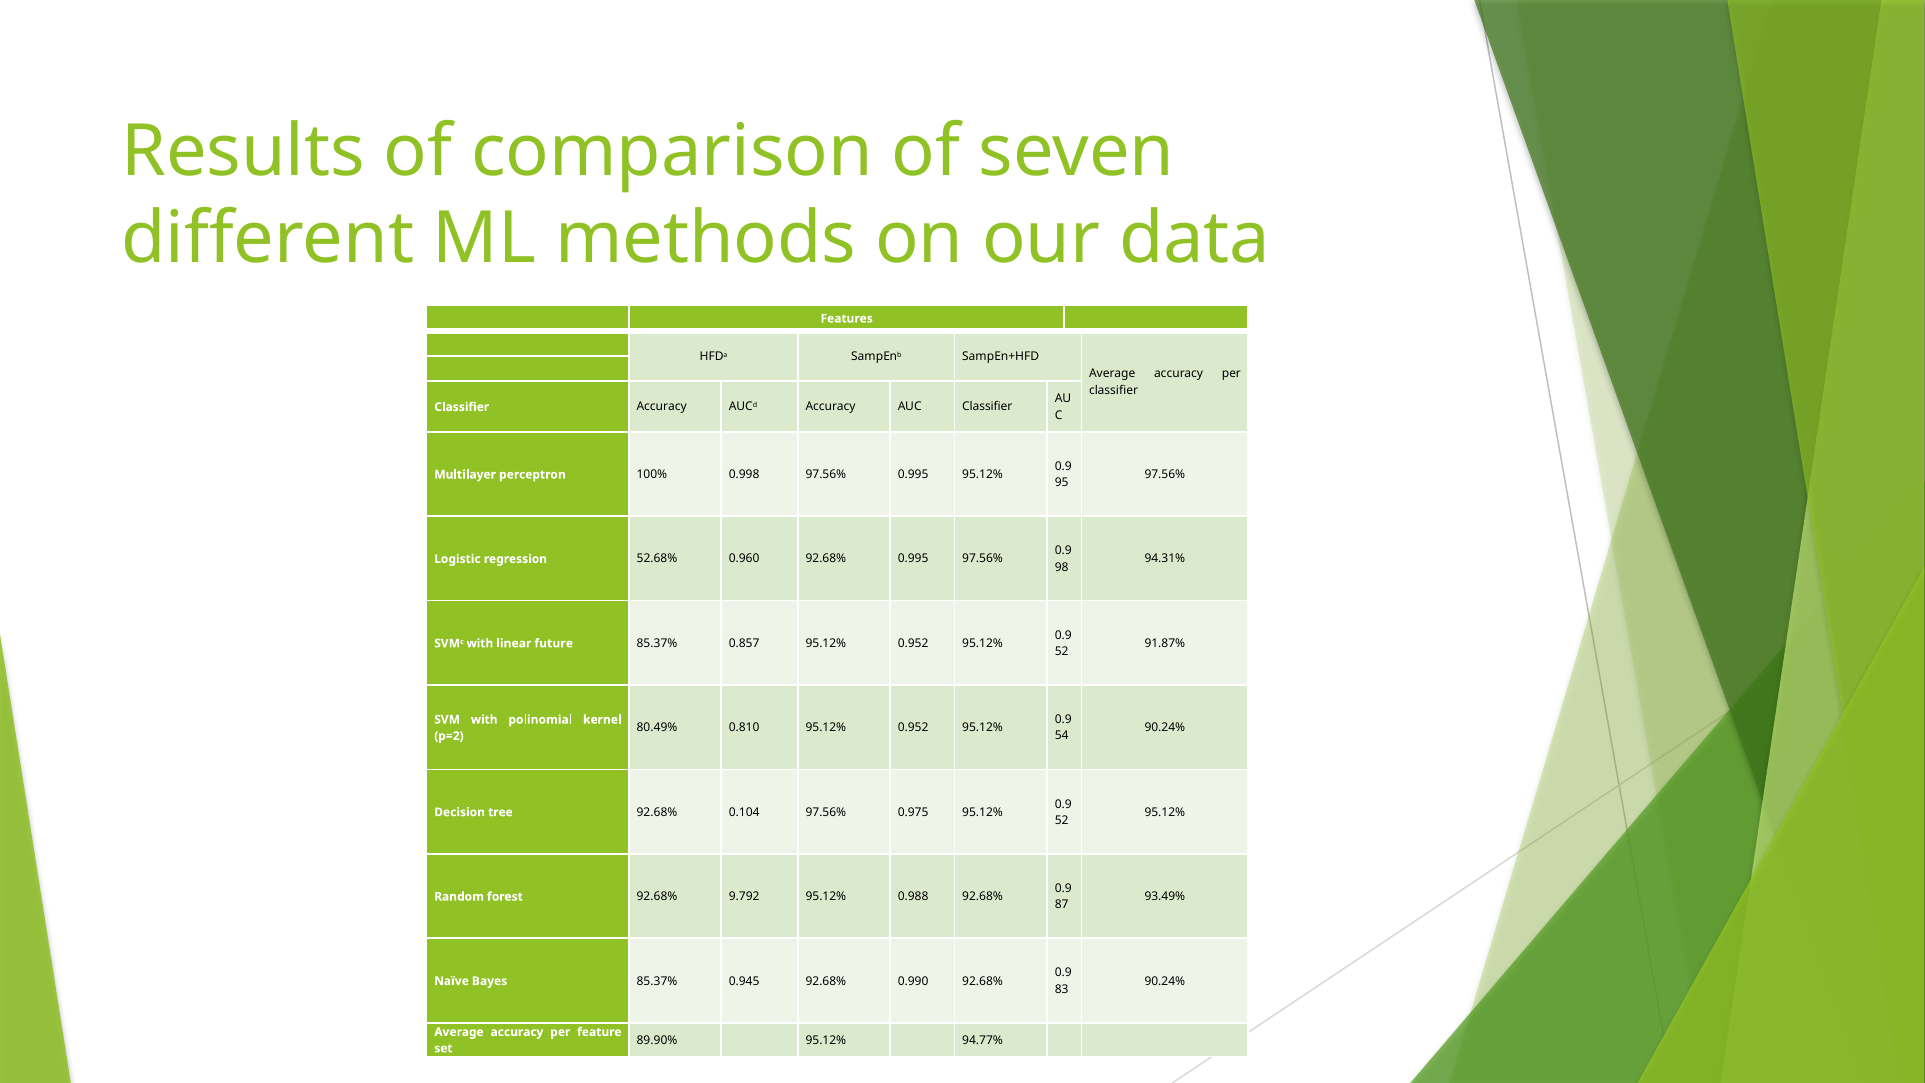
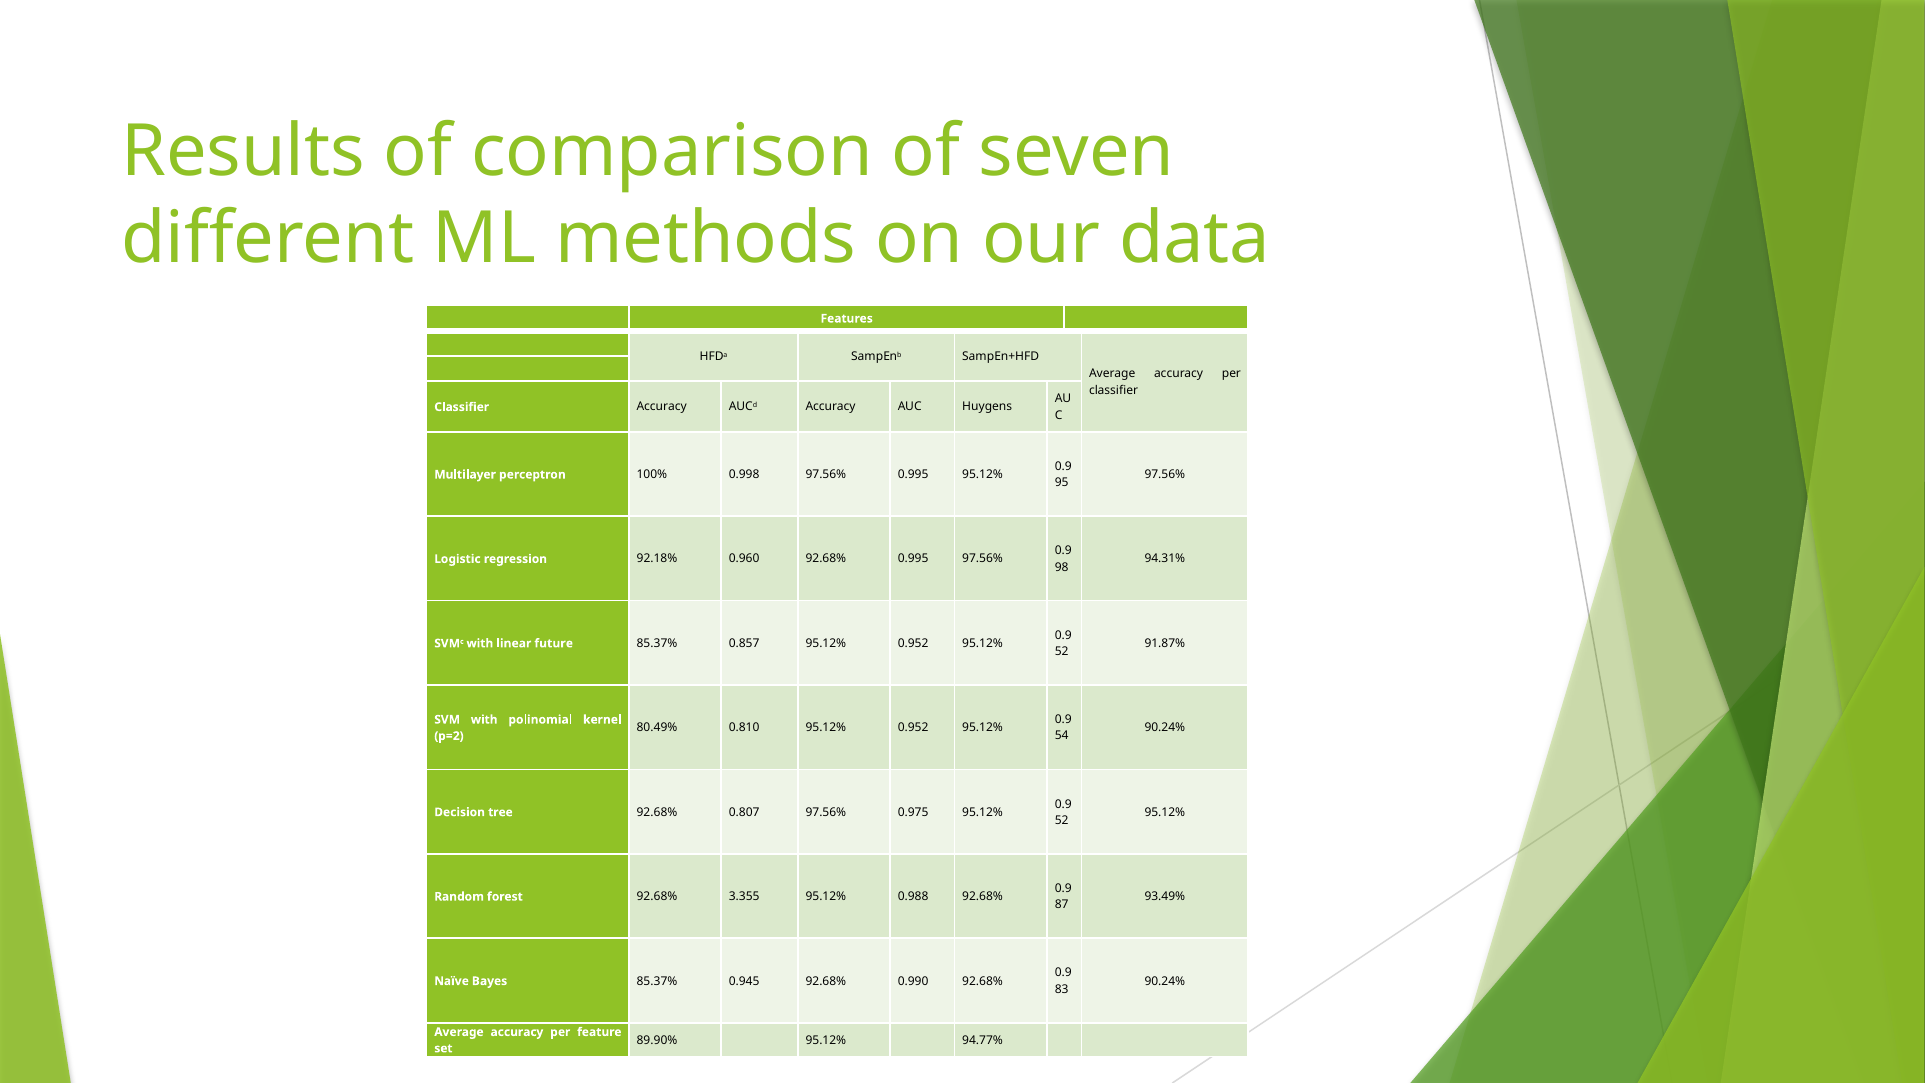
AUC Classifier: Classifier -> Huygens (987, 407)
52.68%: 52.68% -> 92.18% (657, 559)
0.104: 0.104 -> 0.807 (744, 812)
9.792: 9.792 -> 3.355 (744, 896)
